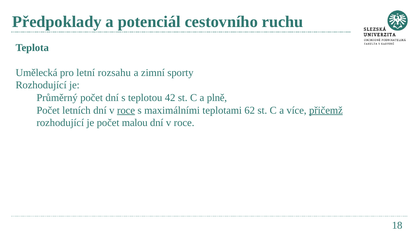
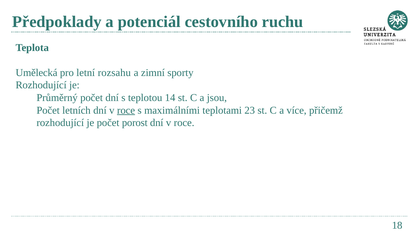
42: 42 -> 14 (170, 98)
plně: plně -> jsou (217, 98)
62: 62 -> 23 (250, 110)
přičemž underline: present -> none (326, 110)
malou: malou -> porost (135, 123)
